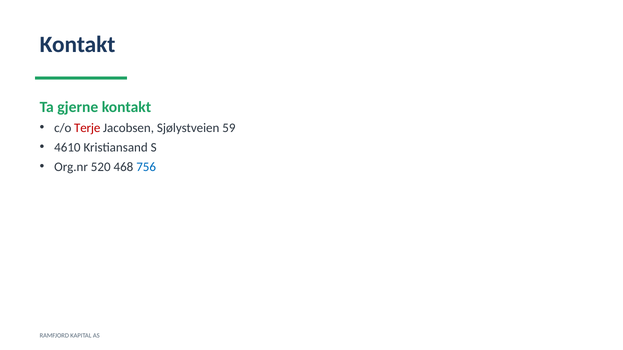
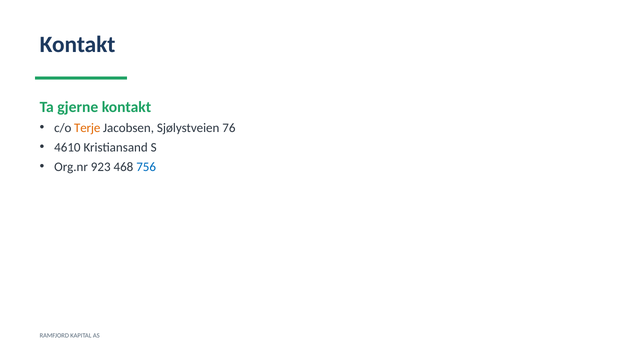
Terje colour: red -> orange (87, 128)
59: 59 -> 76 (229, 128)
520: 520 -> 923 (101, 167)
